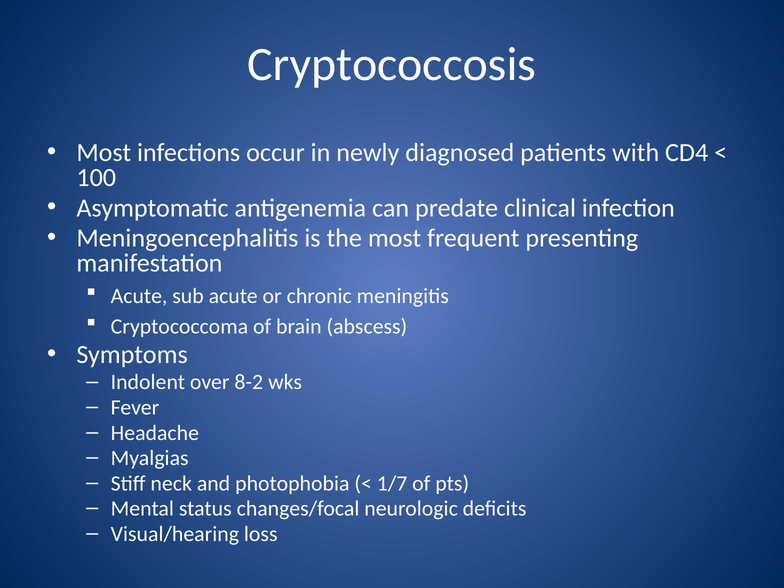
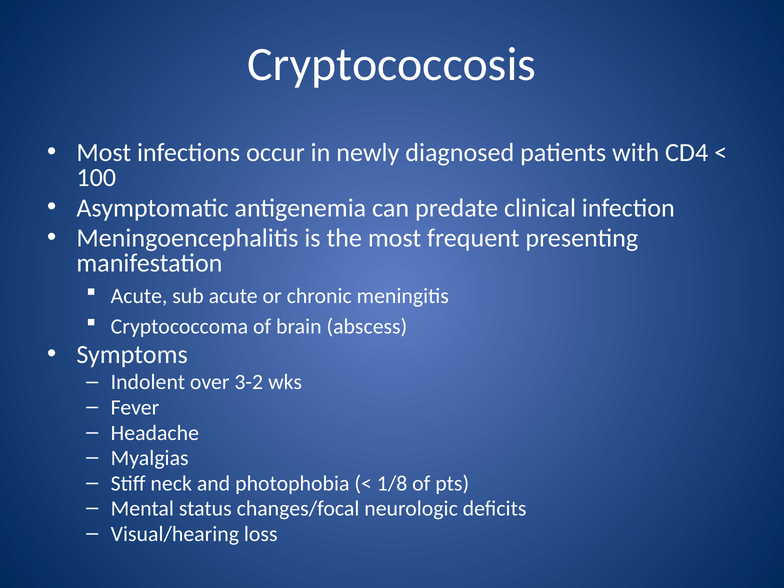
8-2: 8-2 -> 3-2 (249, 382)
1/7: 1/7 -> 1/8 (392, 483)
